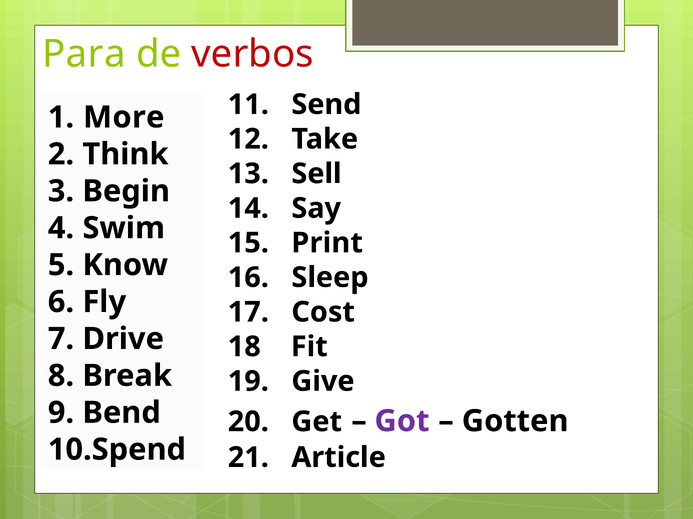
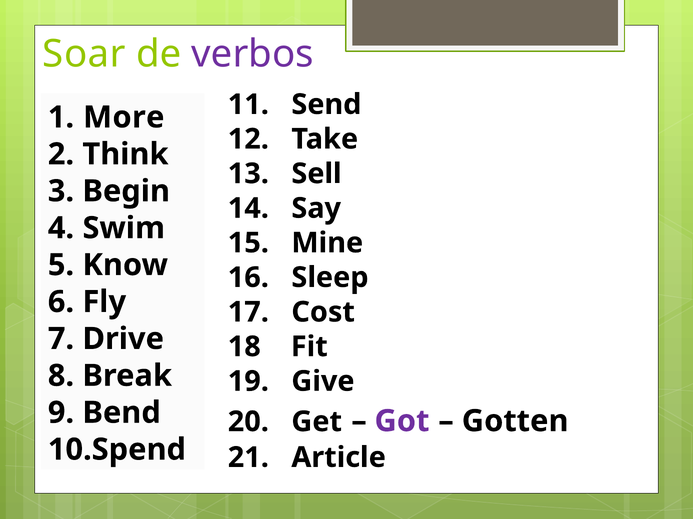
Para: Para -> Soar (84, 54)
verbos colour: red -> purple (253, 54)
Print: Print -> Mine (327, 243)
